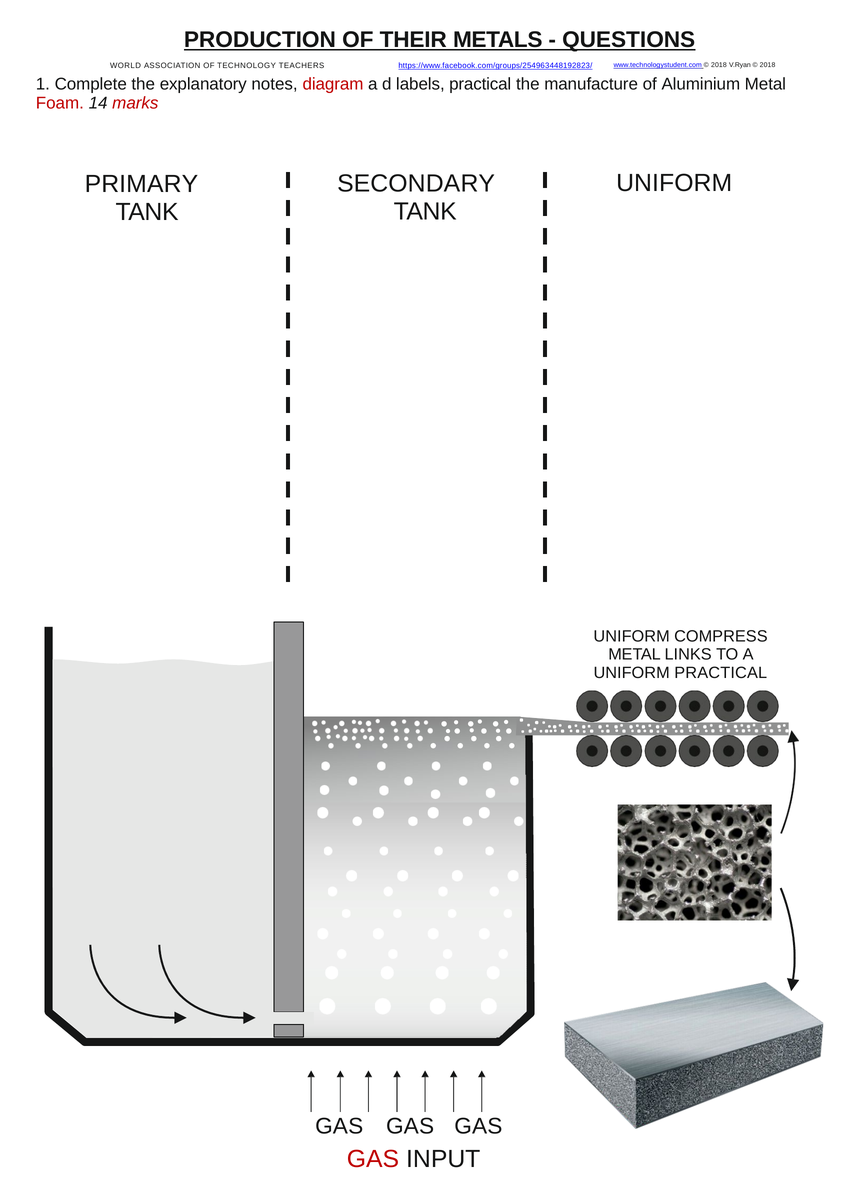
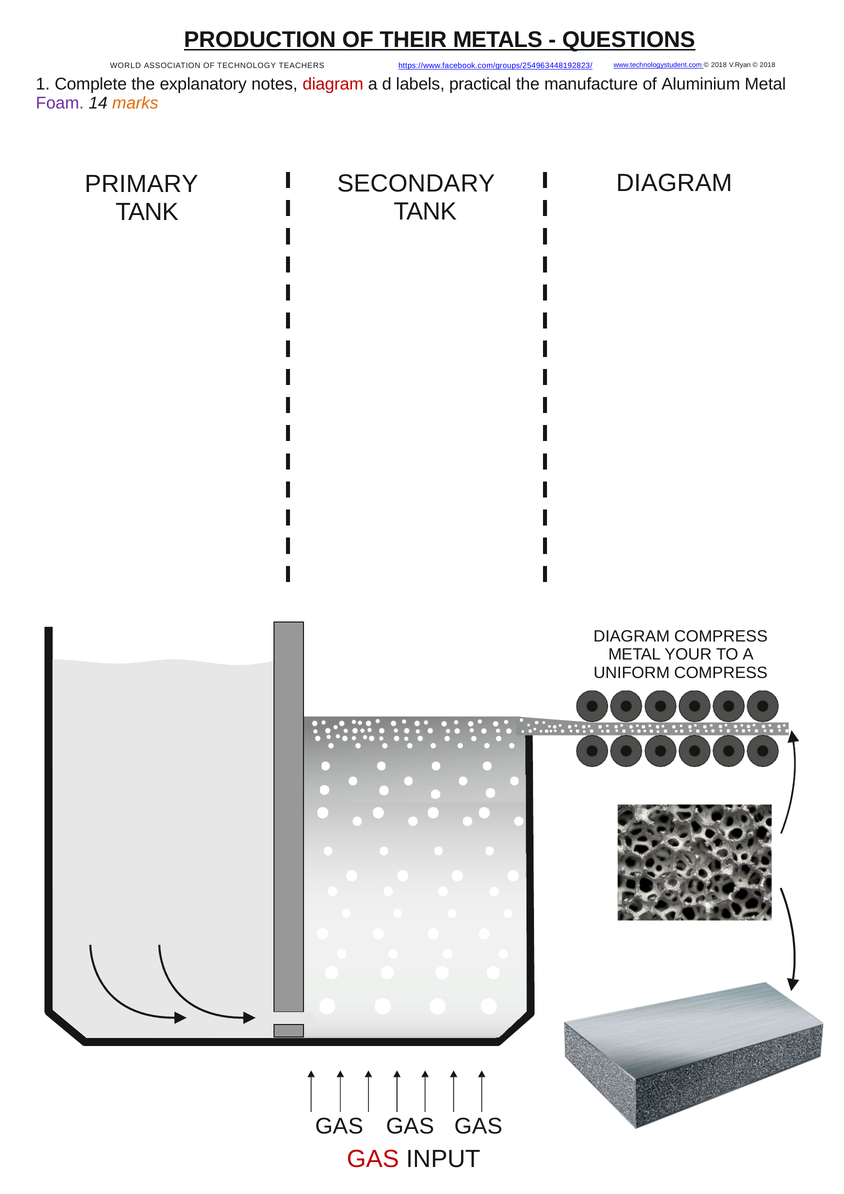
Foam colour: red -> purple (60, 103)
marks colour: red -> orange (135, 103)
UNIFORM: UNIFORM -> DIAGRAM (674, 183)
UNIFORM: UNIFORM -> DIAGRAM (632, 636)
LINKS: LINKS -> YOUR (688, 655)
UNIFORM PRACTICAL: PRACTICAL -> COMPRESS (721, 673)
